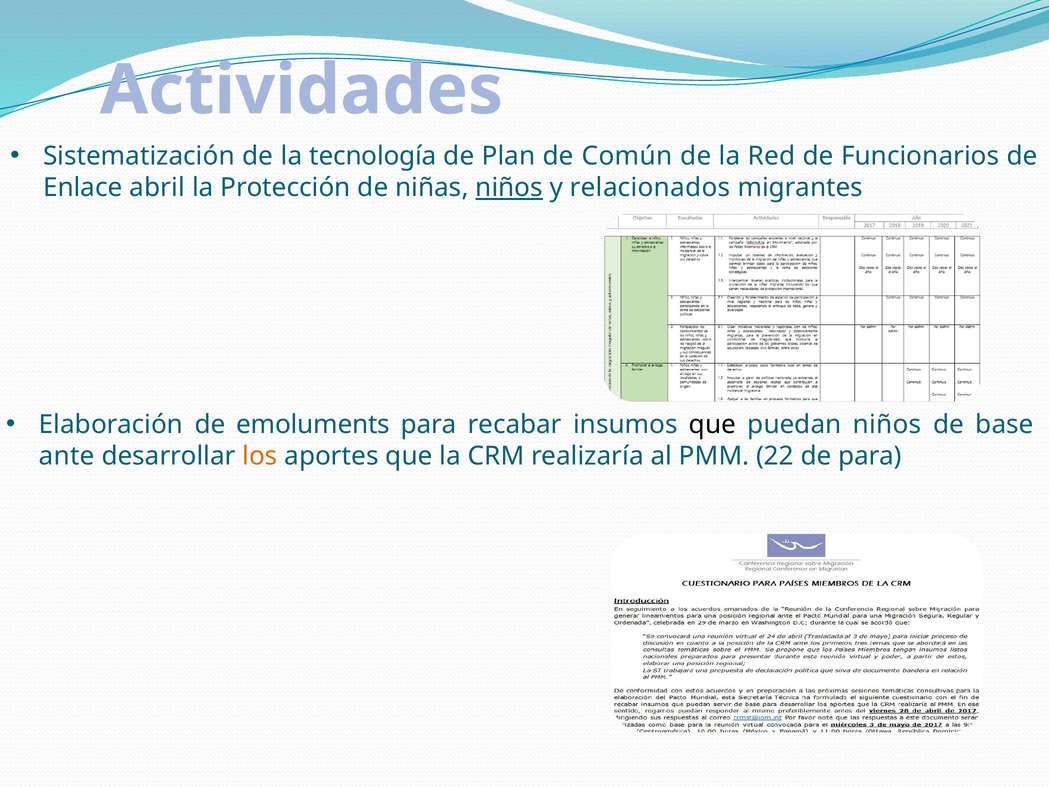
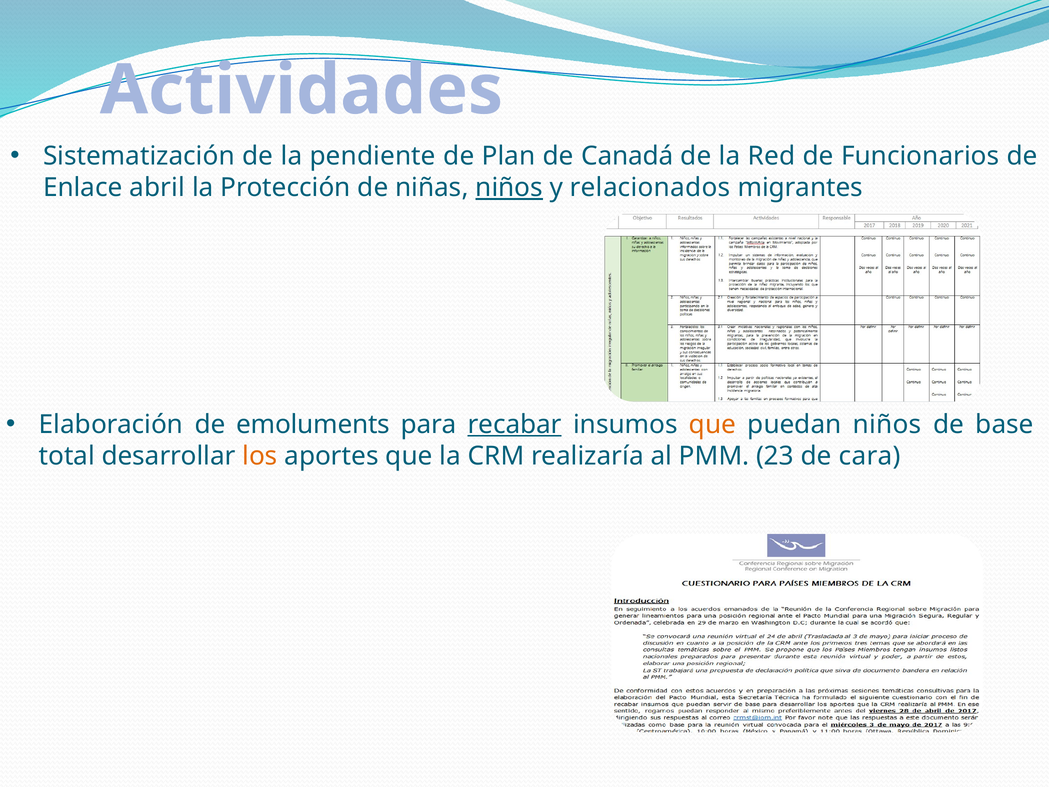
tecnología: tecnología -> pendiente (373, 156)
Común: Común -> Canadá (627, 156)
recabar underline: none -> present (515, 424)
que colour: black -> orange (713, 424)
ante: ante -> total (67, 456)
22: 22 -> 23 (775, 456)
de para: para -> cara (870, 456)
